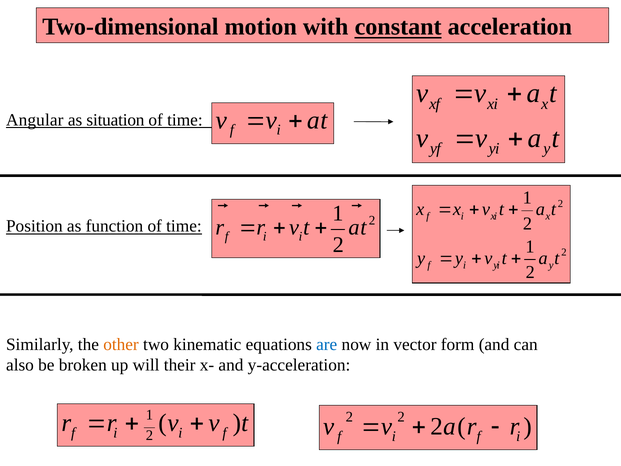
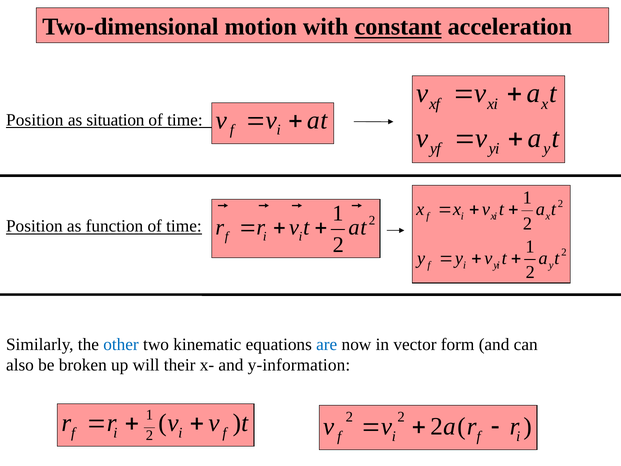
Angular: Angular -> Position (35, 120)
other colour: orange -> blue (121, 344)
y-acceleration: y-acceleration -> y-information (299, 365)
